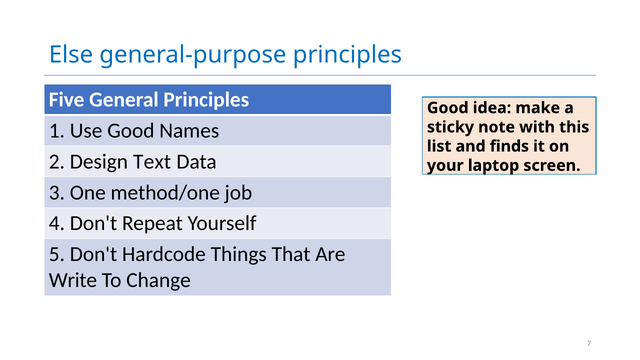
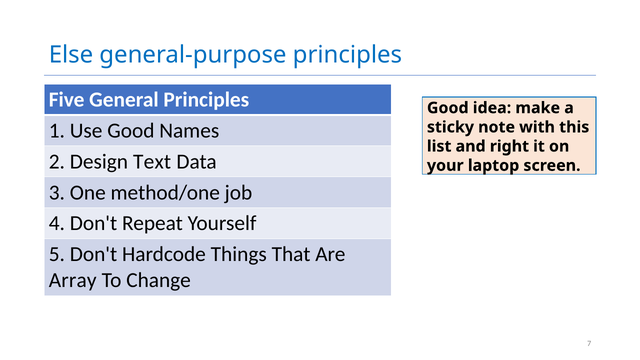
finds: finds -> right (509, 146)
Write: Write -> Array (73, 280)
